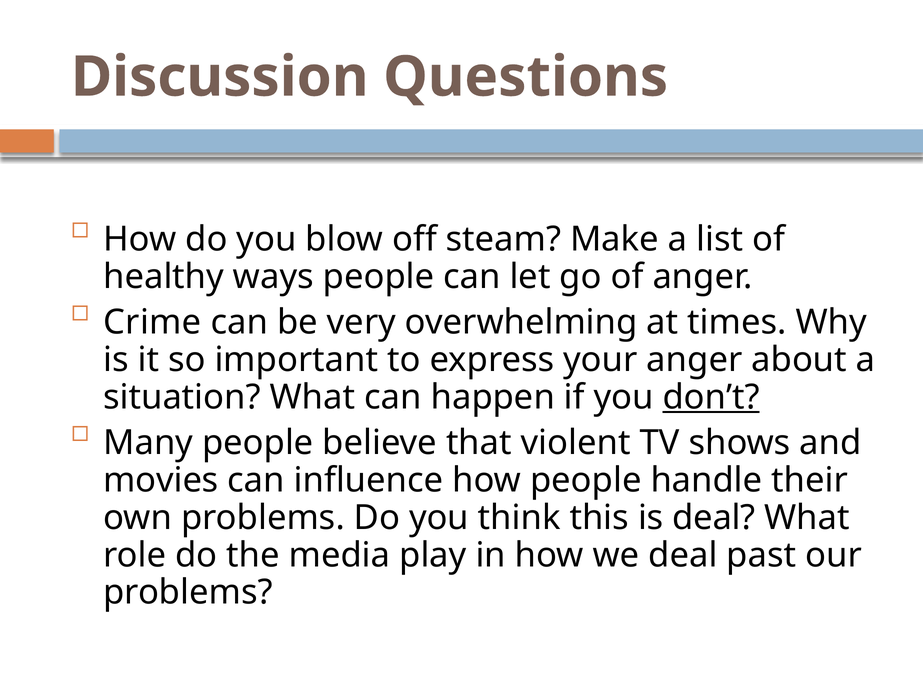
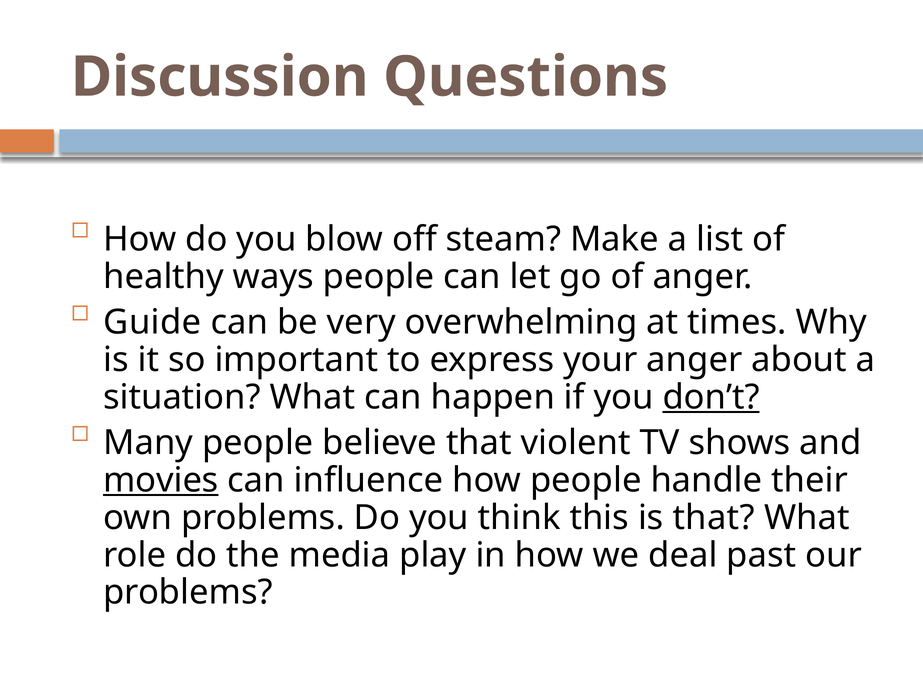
Crime: Crime -> Guide (152, 322)
movies underline: none -> present (161, 480)
is deal: deal -> that (714, 517)
